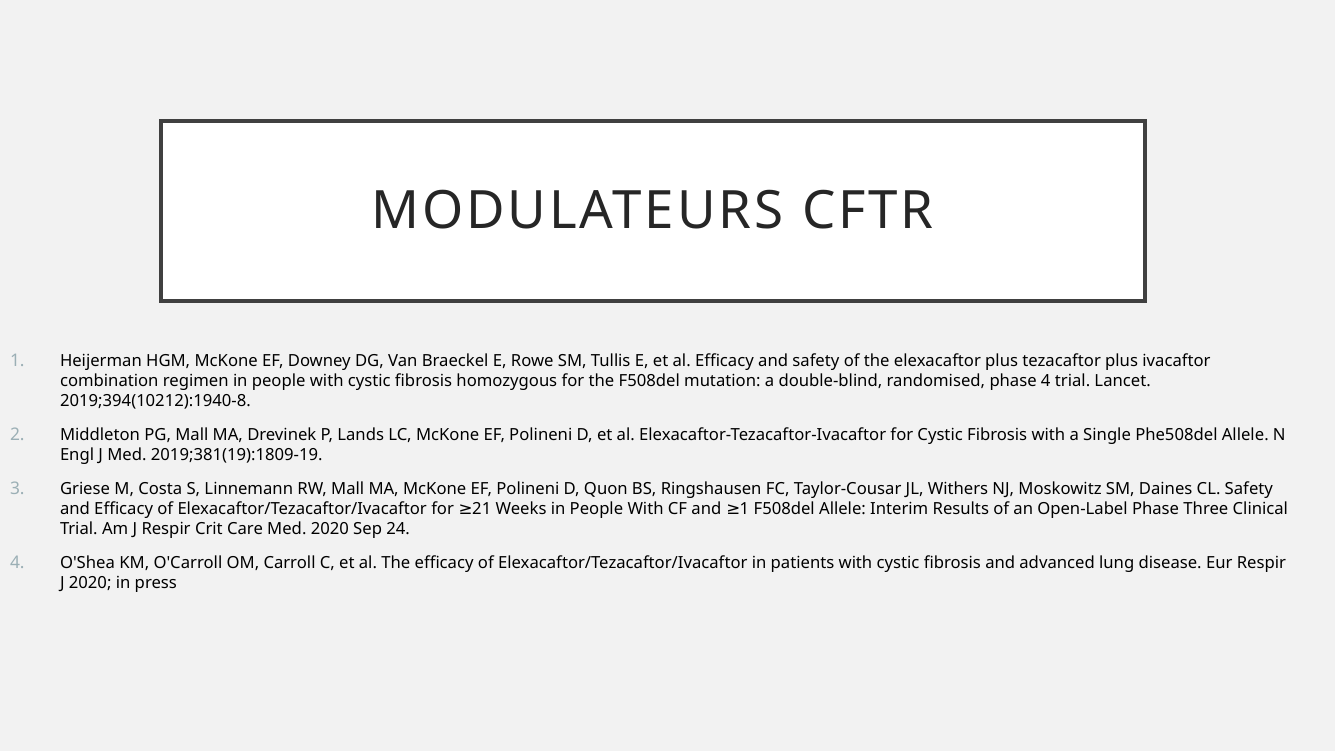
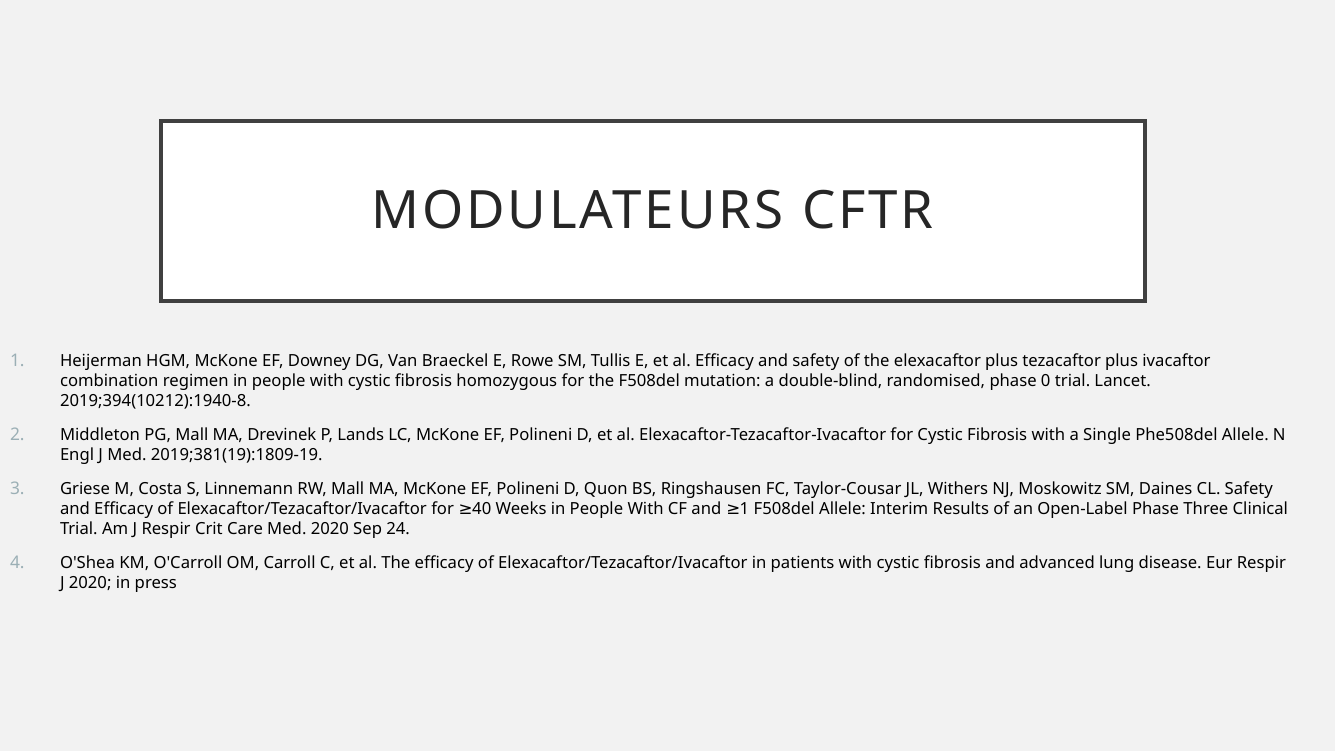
phase 4: 4 -> 0 (1046, 381)
21: 21 -> 40 (482, 509)
